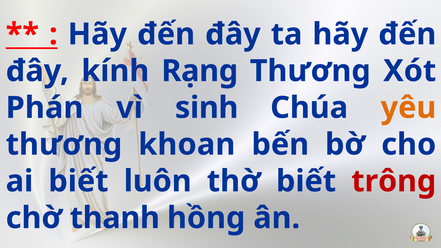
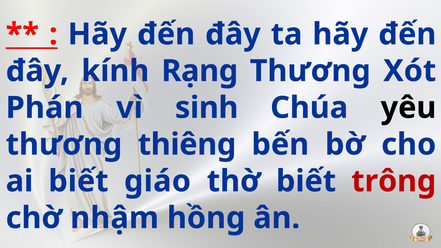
yêu colour: orange -> black (408, 108)
khoan: khoan -> thiêng (187, 145)
luôn: luôn -> giáo (157, 181)
thanh: thanh -> nhậm (115, 218)
